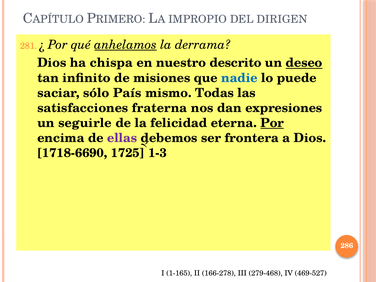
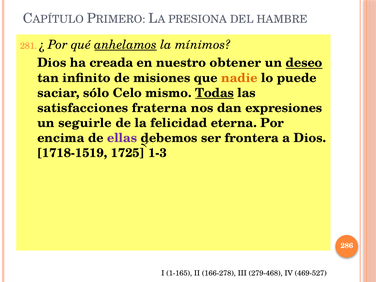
IMPROPIO: IMPROPIO -> PRESIONA (198, 19)
DIRIGEN: DIRIGEN -> HAMBRE (282, 19)
derrama: derrama -> mínimos (203, 45)
chispa: chispa -> creada (111, 63)
descrito: descrito -> obtener (235, 63)
nadie colour: blue -> orange (239, 78)
País: País -> Celo (127, 93)
Todas underline: none -> present (215, 93)
Por underline: present -> none (272, 123)
1718-6690: 1718-6690 -> 1718-1519 (72, 153)
